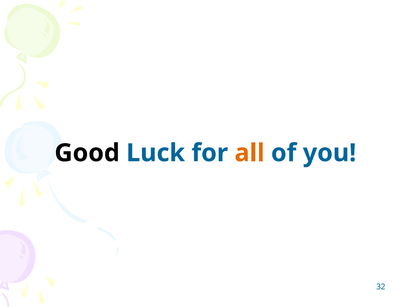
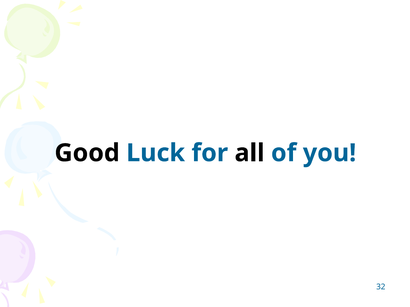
all colour: orange -> black (250, 153)
